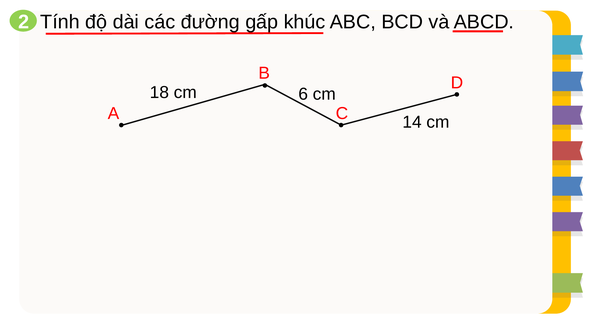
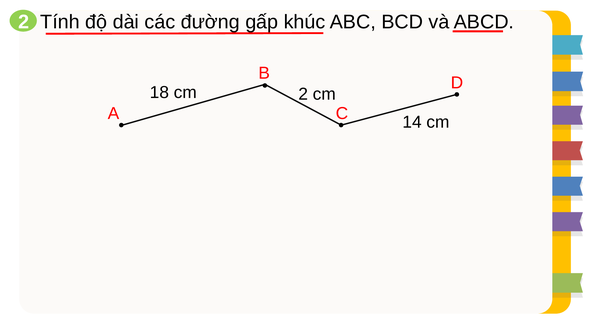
cm 6: 6 -> 2 (303, 94)
